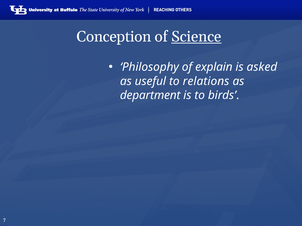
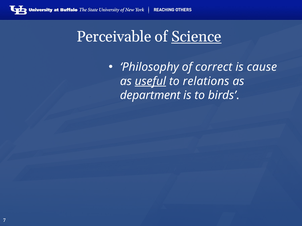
Conception: Conception -> Perceivable (114, 37)
explain: explain -> correct (214, 67)
asked: asked -> cause (262, 67)
useful underline: none -> present (150, 81)
